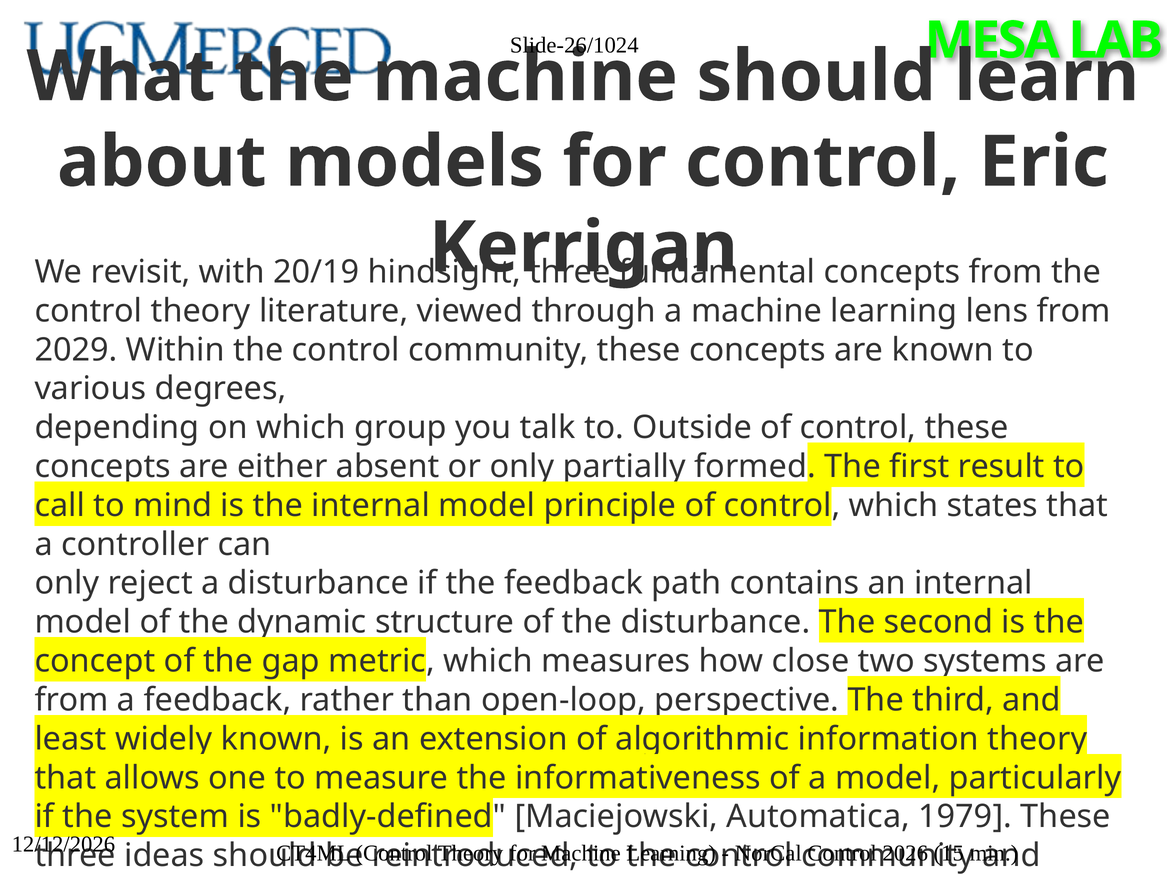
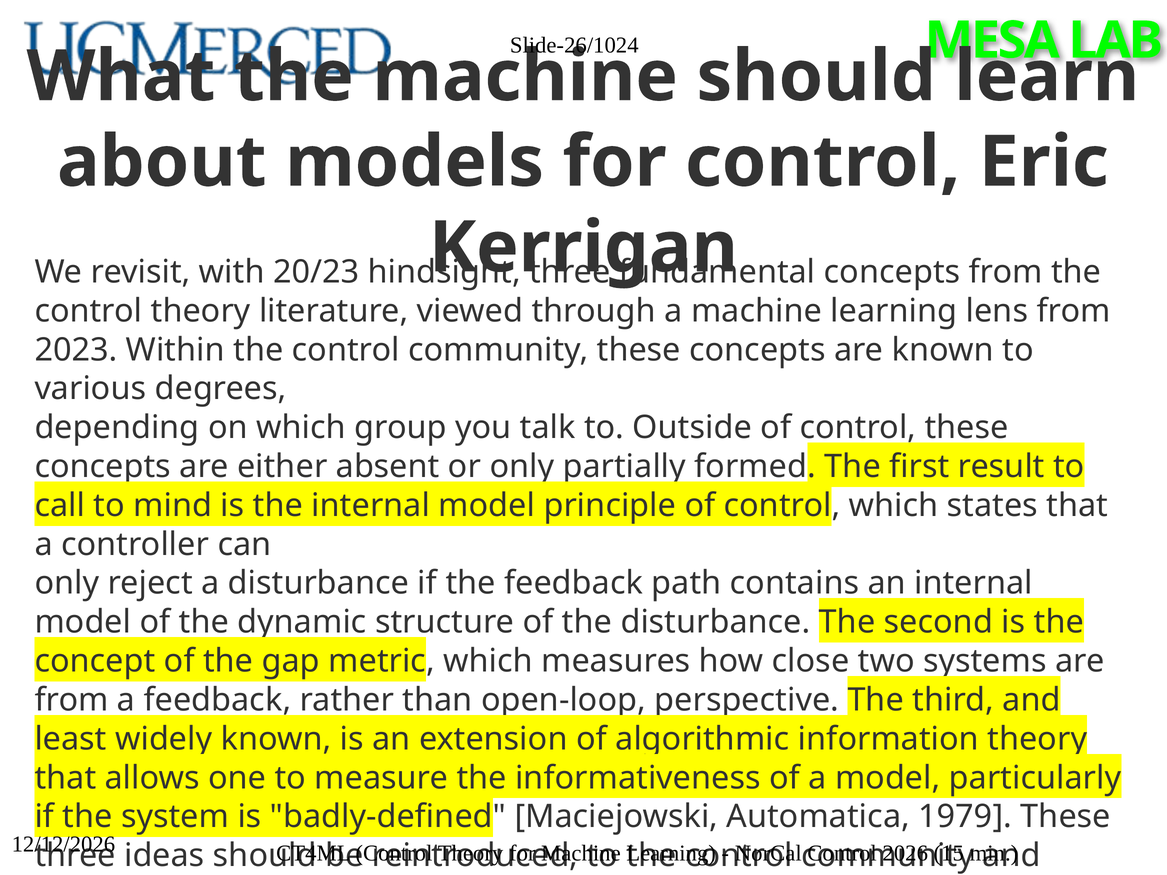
20/19: 20/19 -> 20/23 (316, 272)
2029: 2029 -> 2023 (76, 350)
